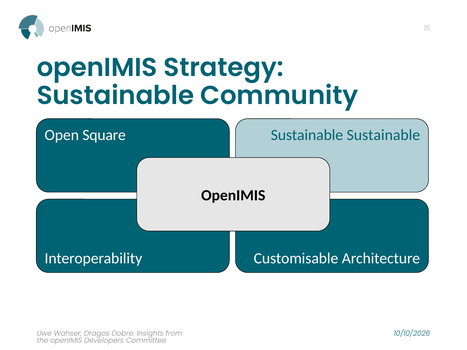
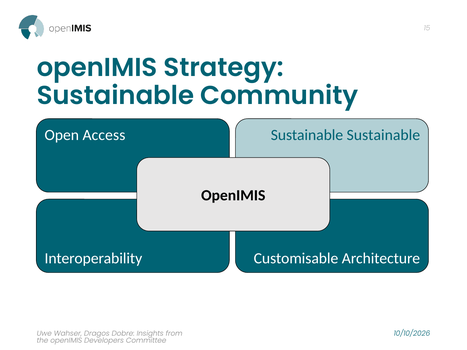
Square: Square -> Access (104, 135)
